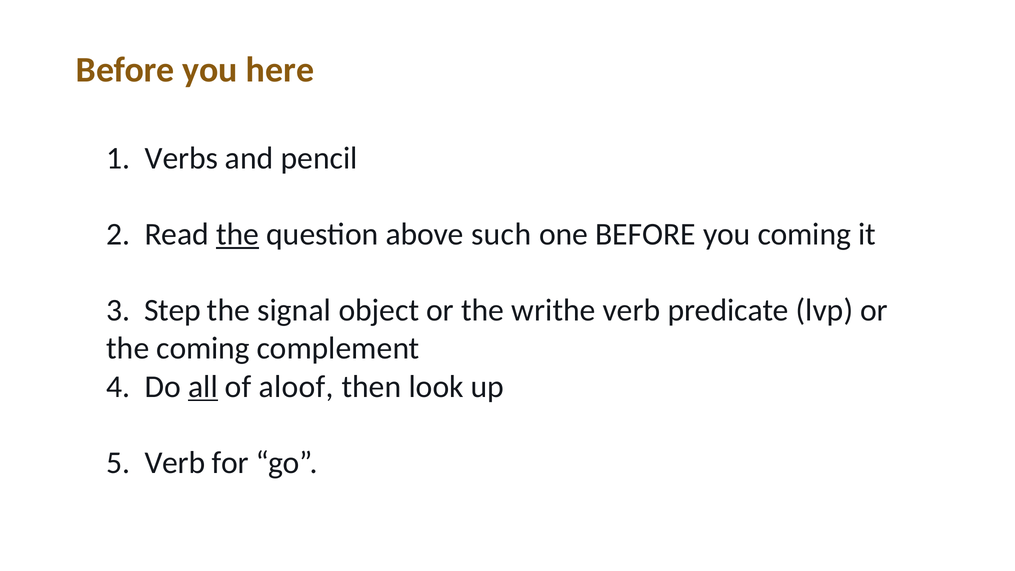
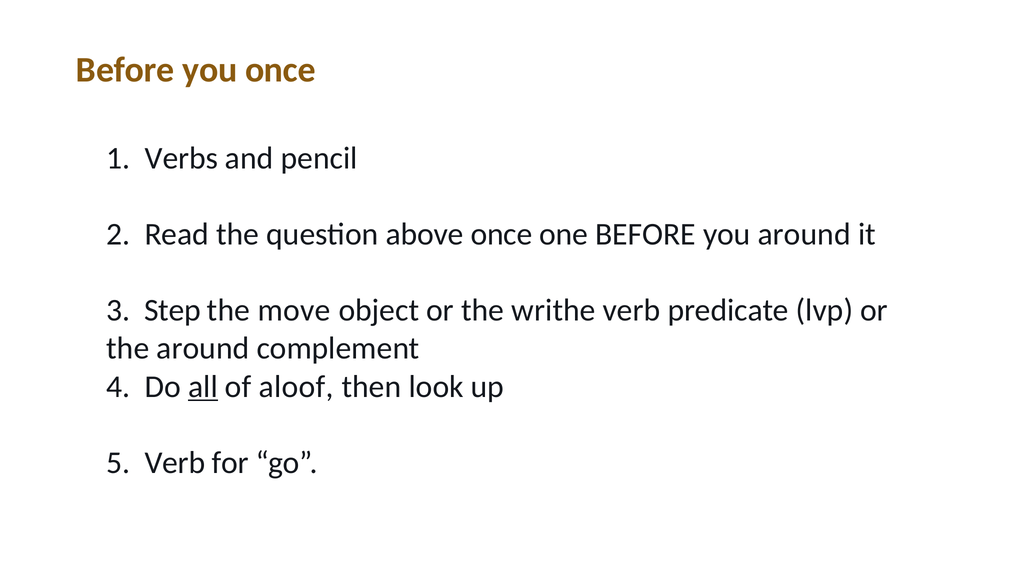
you here: here -> once (280, 70)
the underline: present -> none (238, 234)
above such: such -> once (502, 234)
you coming: coming -> around (804, 234)
signal: signal -> move (294, 310)
the coming: coming -> around (203, 348)
